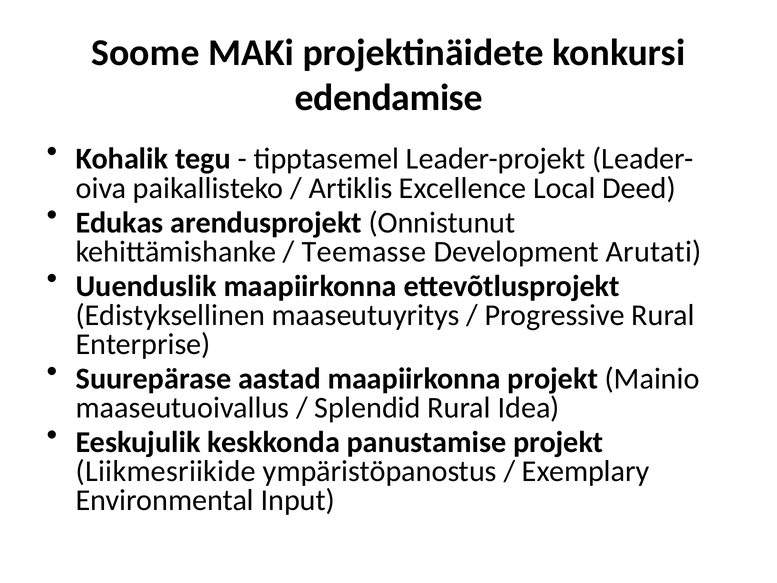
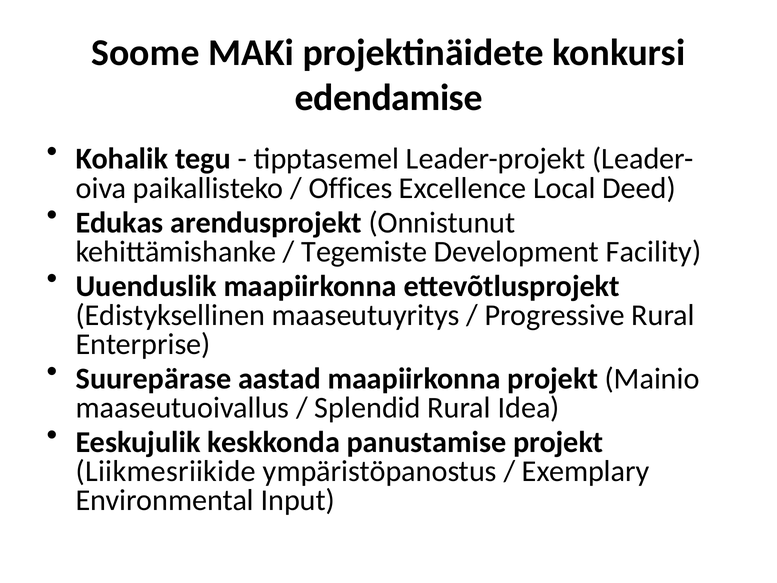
Artiklis: Artiklis -> Offices (351, 188)
Teemasse: Teemasse -> Tegemiste (364, 252)
Arutati: Arutati -> Facility (654, 252)
